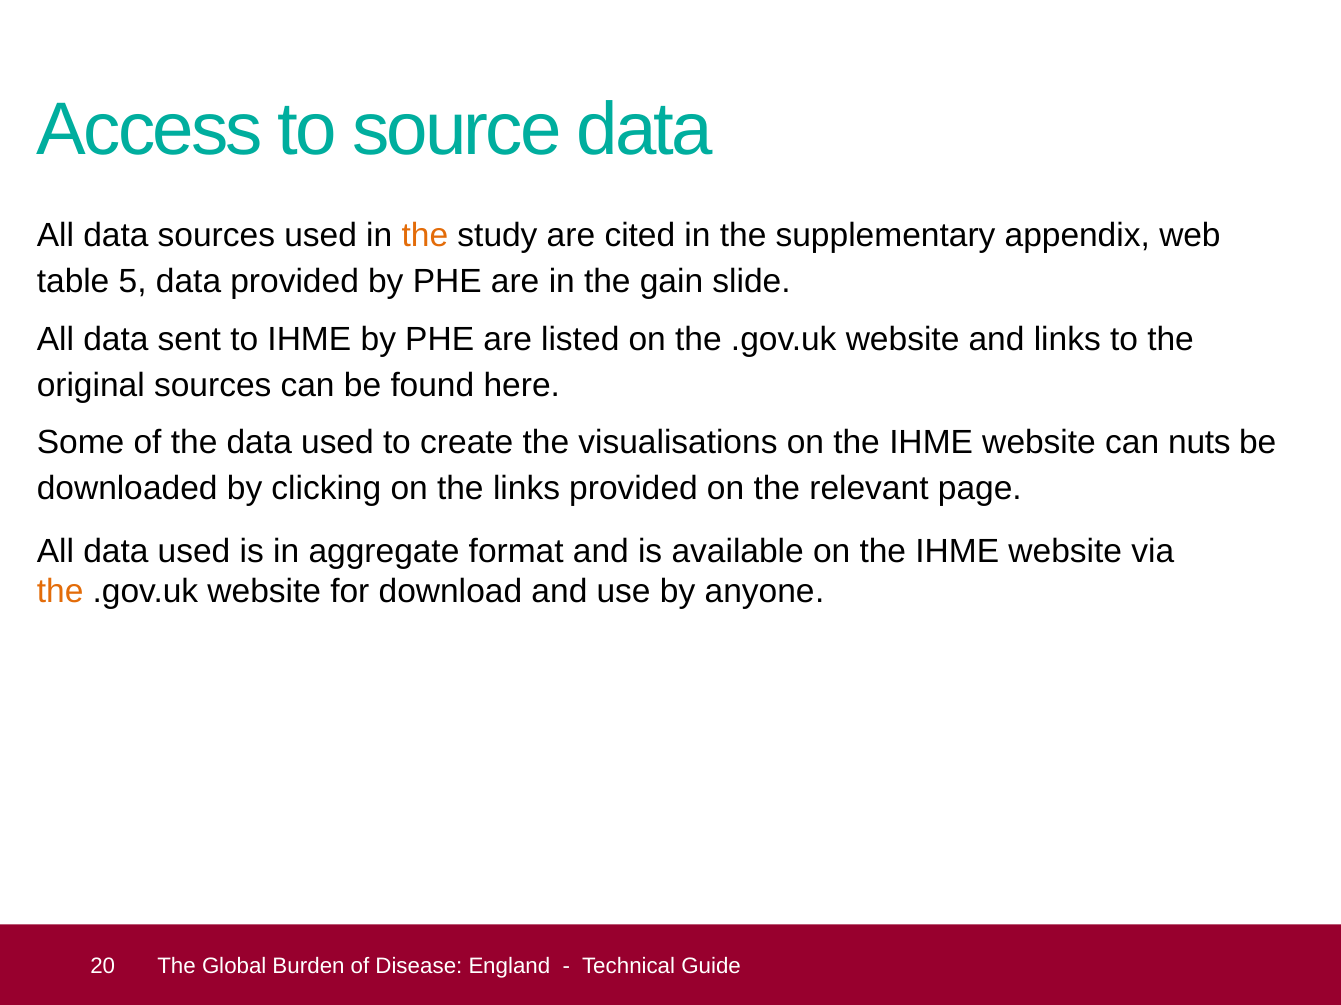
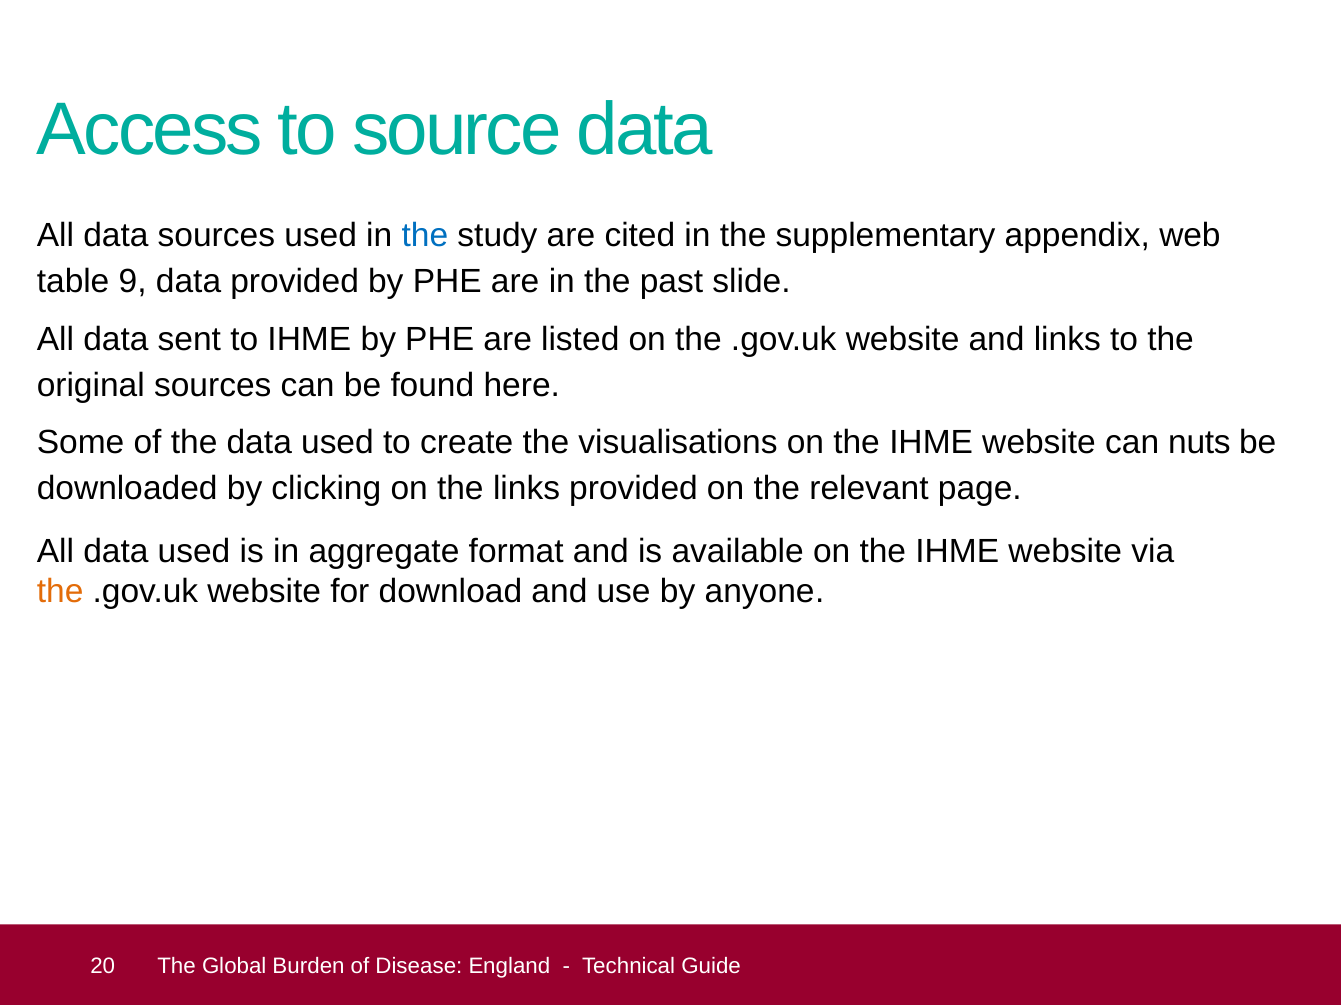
the colour: orange -> blue (425, 236)
5: 5 -> 9 (133, 282)
gain: gain -> past (671, 282)
